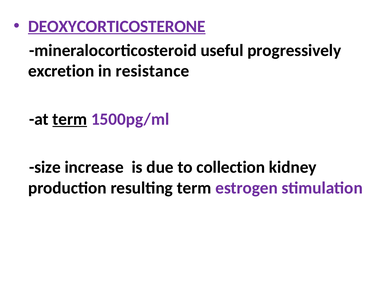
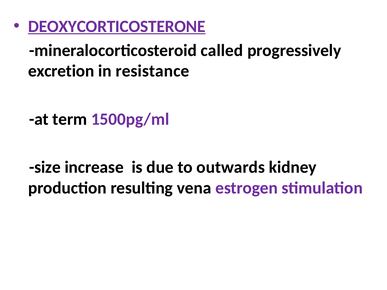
useful: useful -> called (222, 50)
term underline: present -> none (70, 119)
collection: collection -> outwards (231, 167)
resulting term: term -> vena (194, 188)
